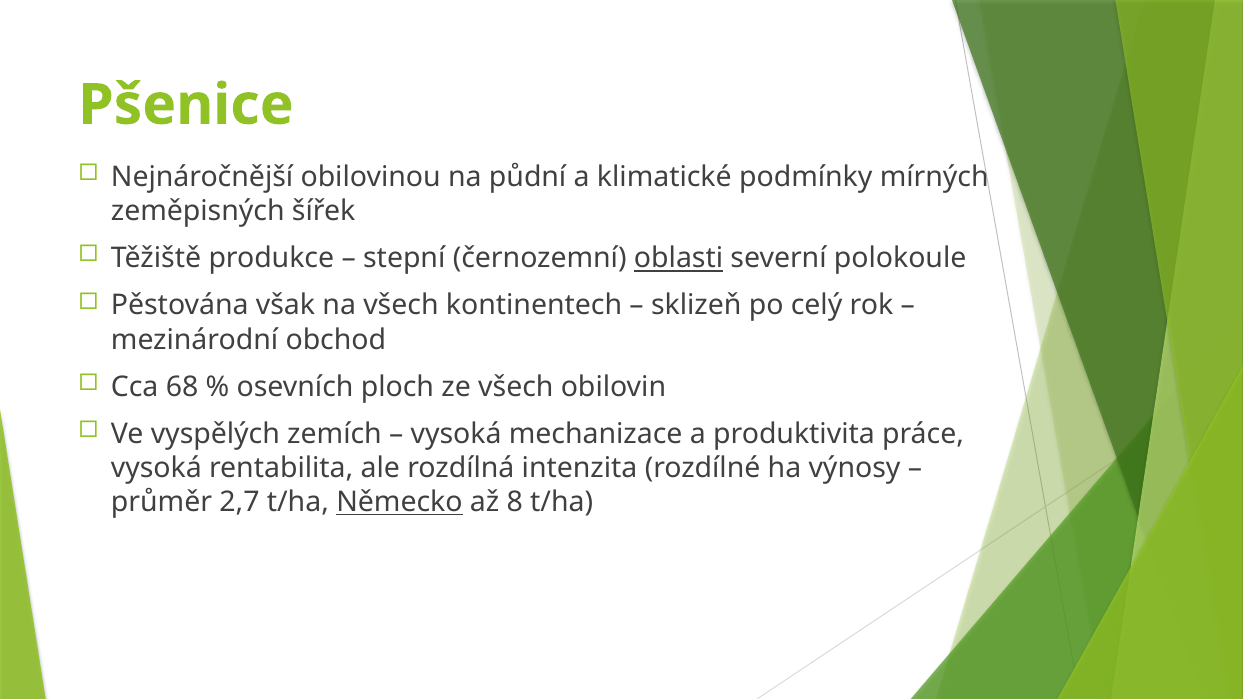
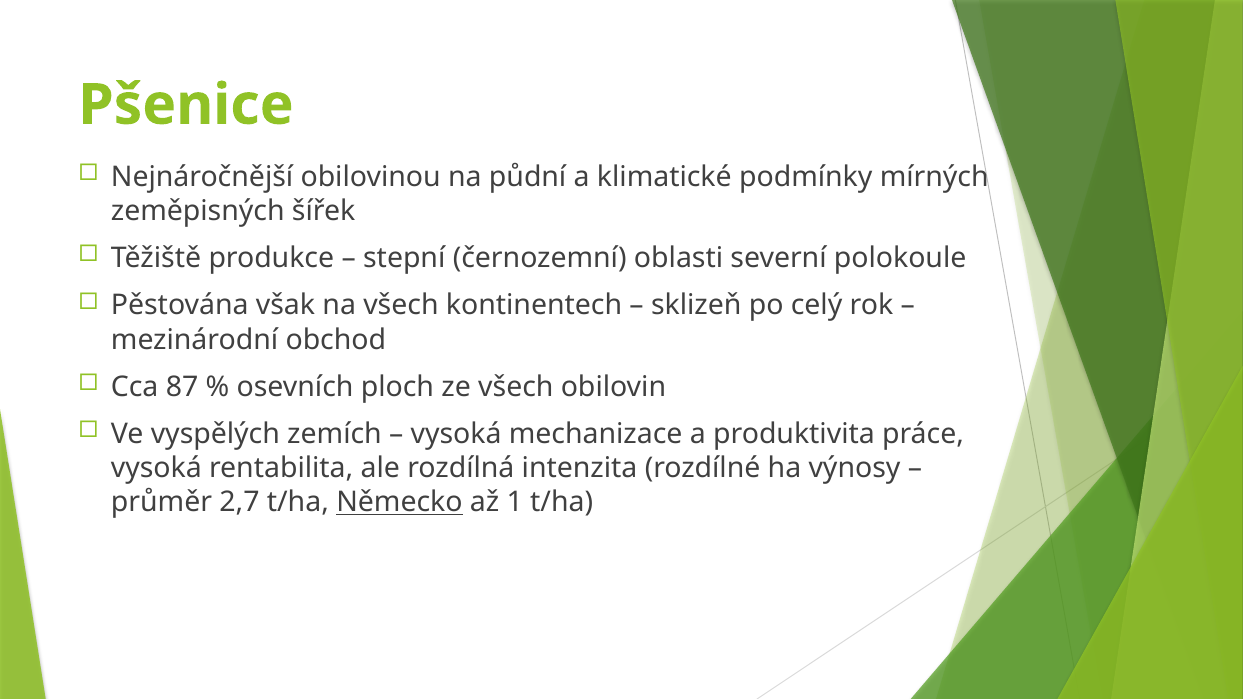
oblasti underline: present -> none (679, 259)
68: 68 -> 87 (182, 387)
8: 8 -> 1 (515, 502)
